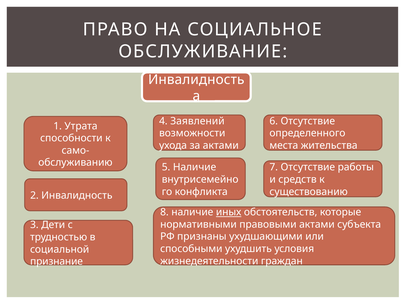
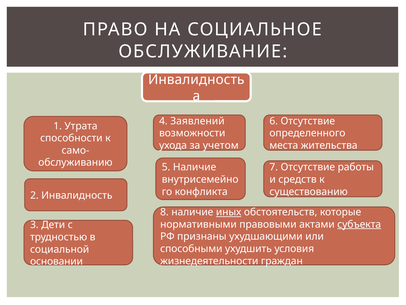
за актами: актами -> учетом (221, 145)
субъекта underline: none -> present (359, 224)
признание: признание -> основании (57, 261)
